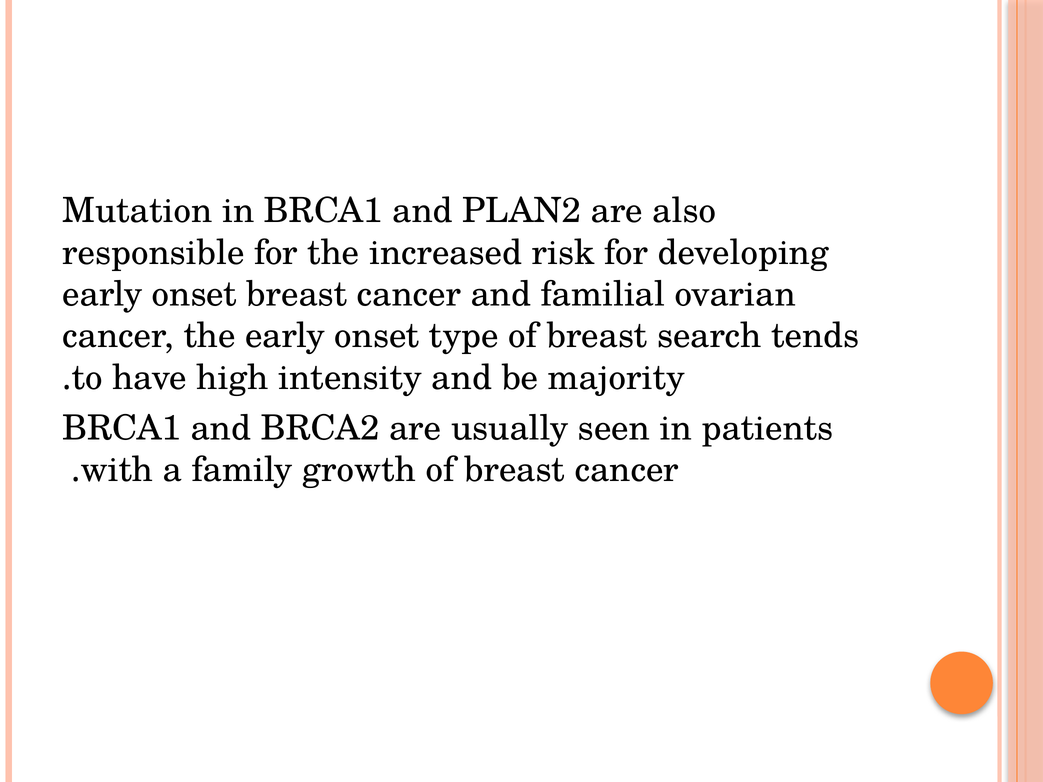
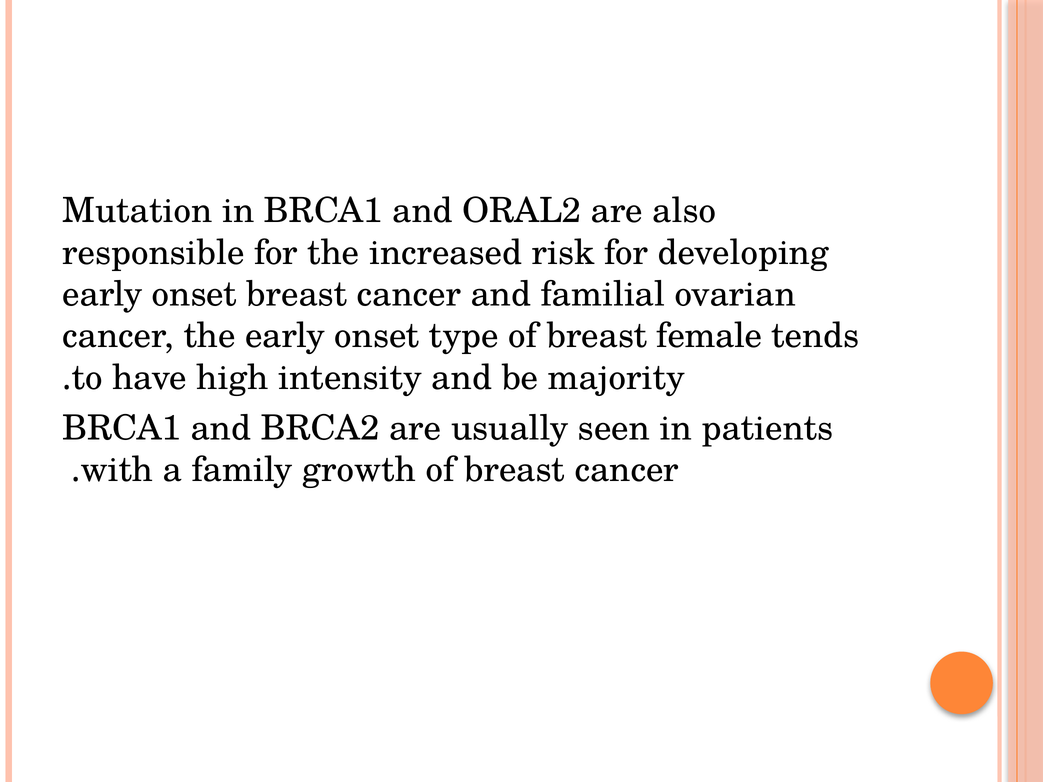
PLAN2: PLAN2 -> ORAL2 (522, 211)
search: search -> female (709, 336)
